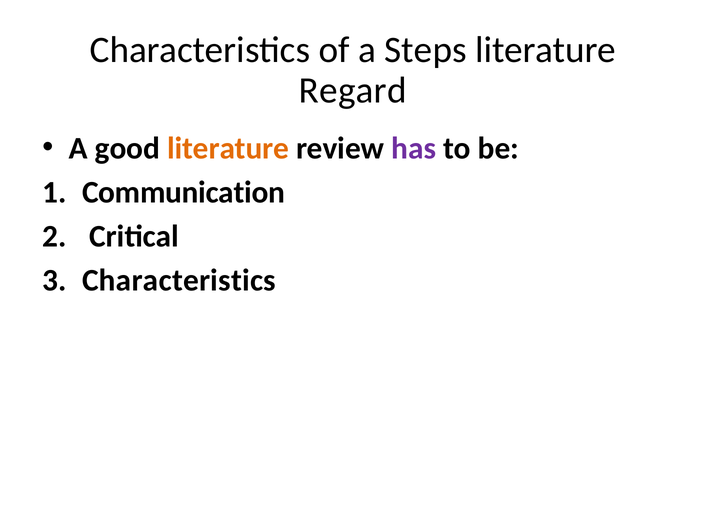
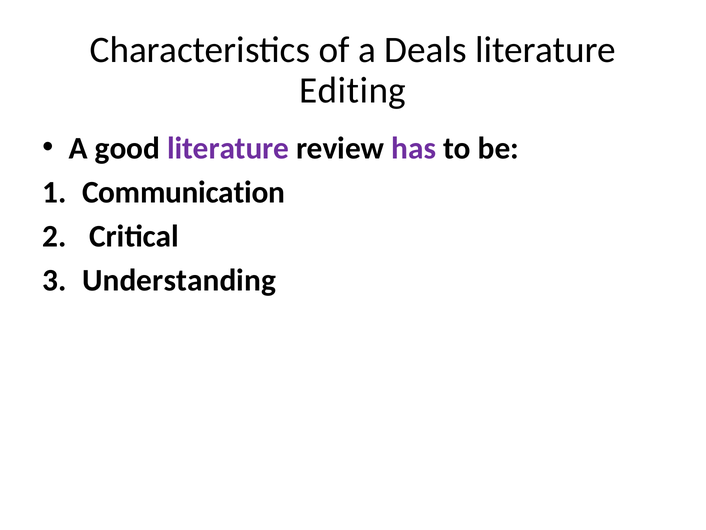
Steps: Steps -> Deals (426, 50)
Regard: Regard -> Editing (353, 90)
literature colour: orange -> purple (228, 148)
Characteristics: Characteristics -> Understanding (179, 280)
